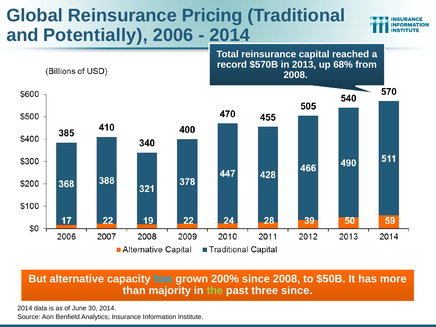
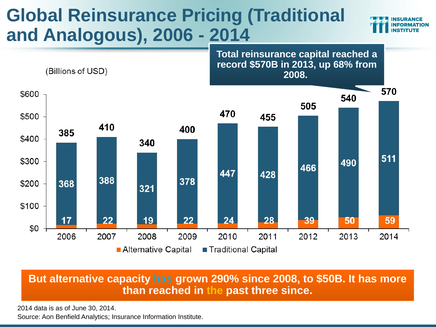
Potentially: Potentially -> Analogous (95, 35)
200%: 200% -> 290% (225, 279)
than majority: majority -> reached (170, 291)
the colour: light green -> yellow (215, 291)
